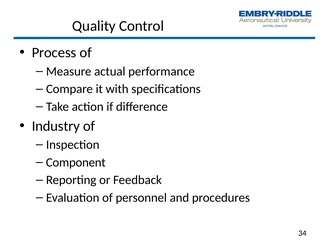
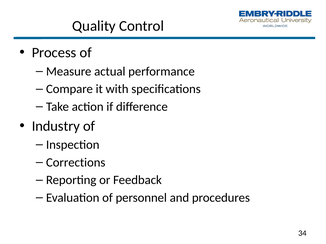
Component: Component -> Corrections (76, 163)
